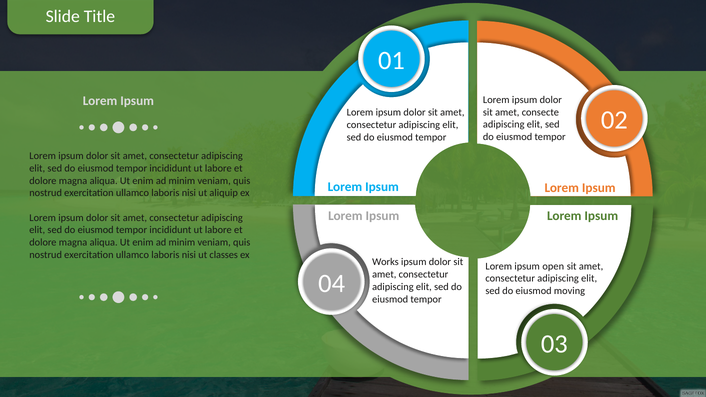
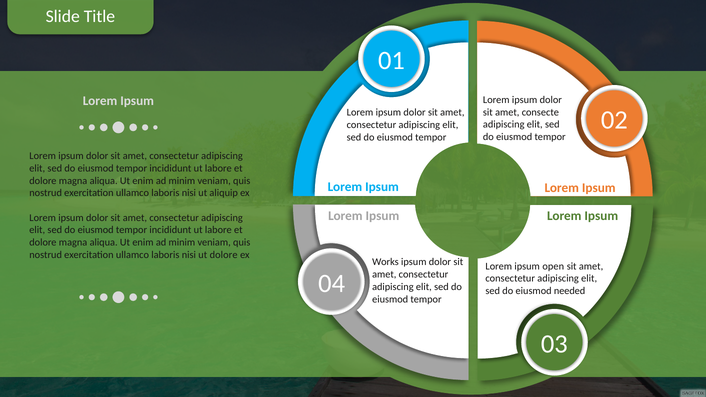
ut classes: classes -> dolore (224, 255)
moving: moving -> needed (570, 291)
